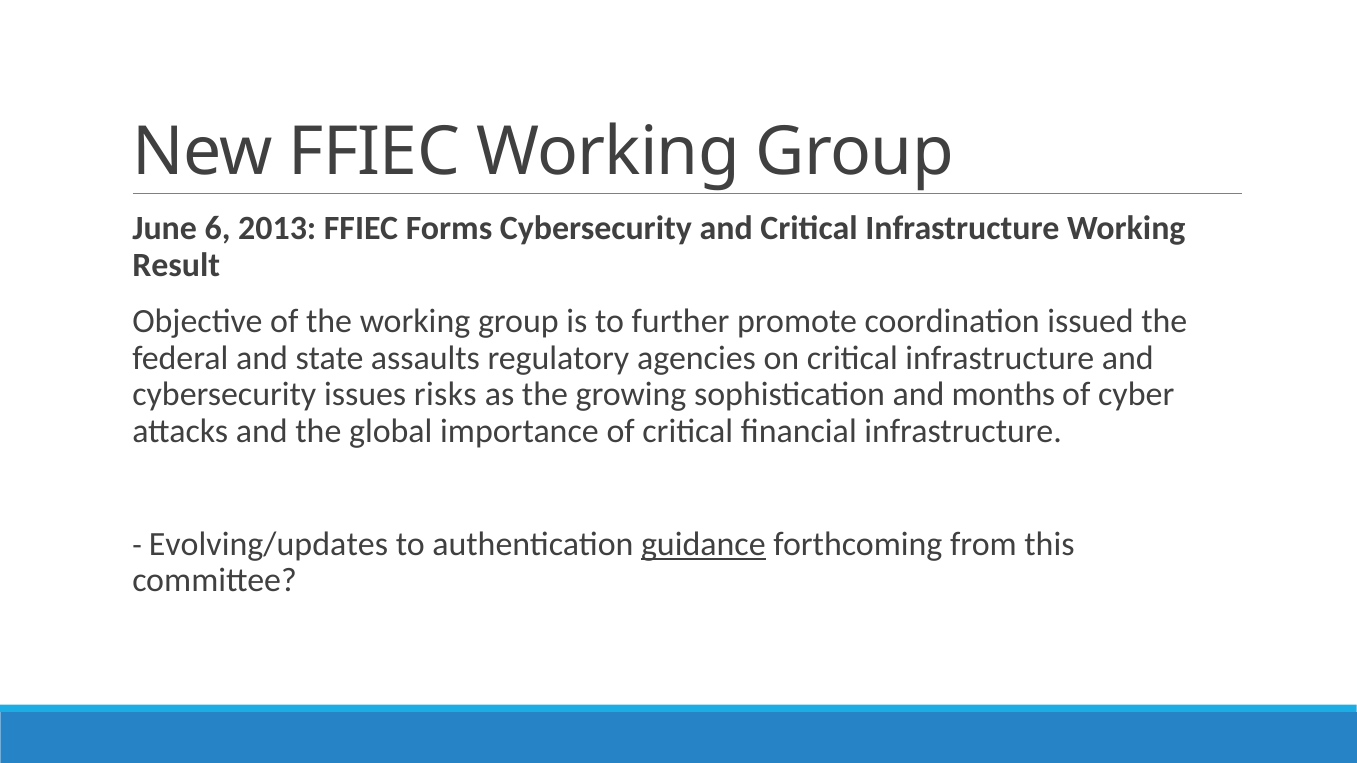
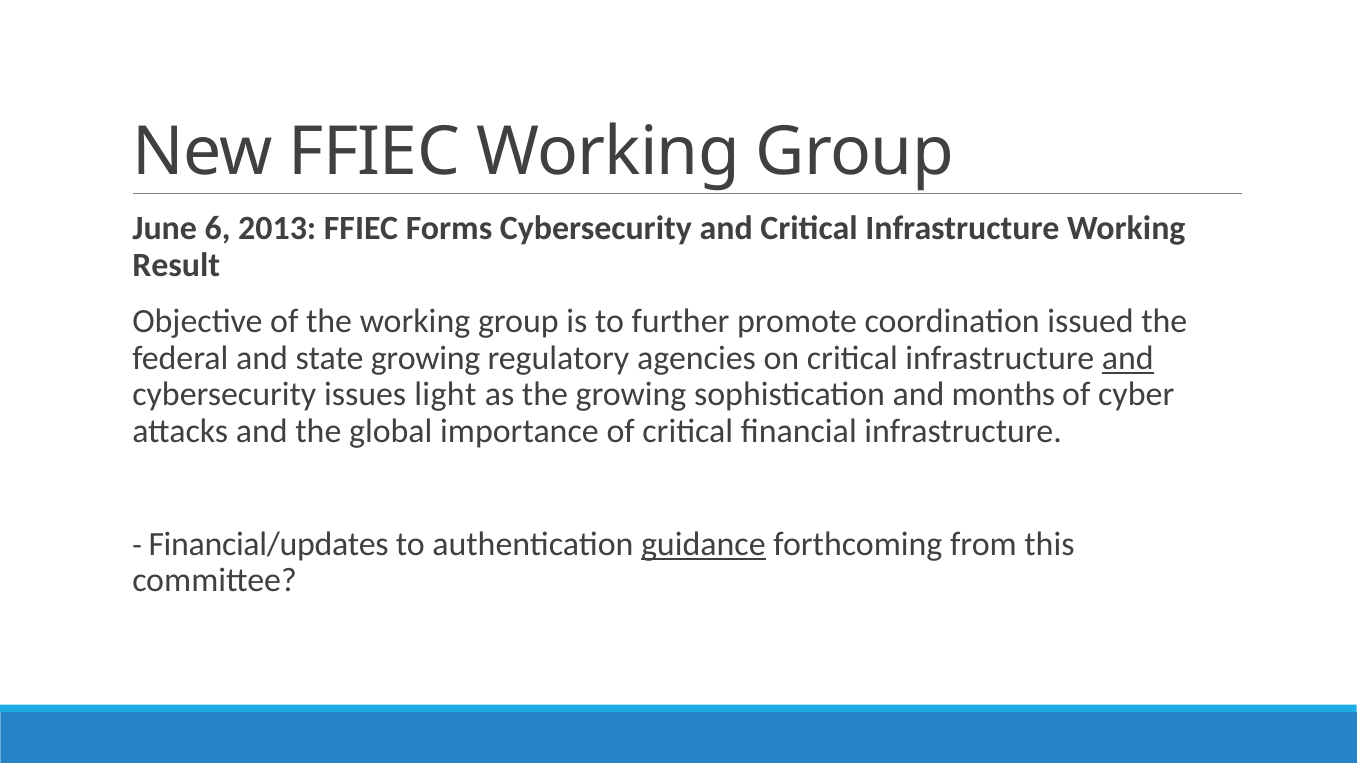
state assaults: assaults -> growing (426, 358)
and underline: none -> present (1128, 358)
risks: risks -> light (445, 395)
Evolving/updates: Evolving/updates -> Financial/updates (269, 544)
